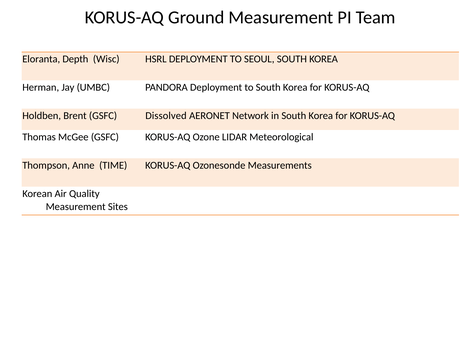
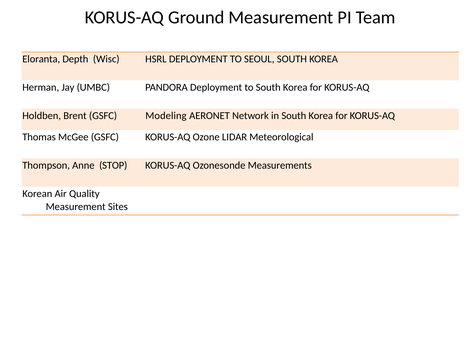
Dissolved: Dissolved -> Modeling (166, 116)
TIME: TIME -> STOP (113, 166)
